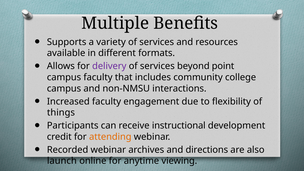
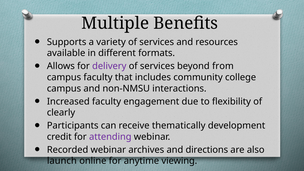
point: point -> from (223, 66)
things: things -> clearly (61, 113)
instructional: instructional -> thematically (179, 126)
attending colour: orange -> purple (110, 137)
